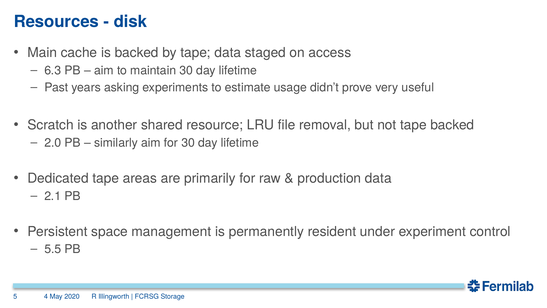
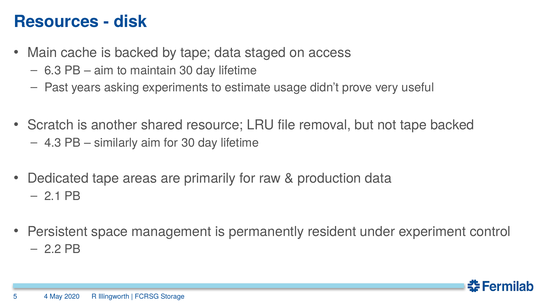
2.0: 2.0 -> 4.3 (53, 143)
5.5: 5.5 -> 2.2 (53, 249)
